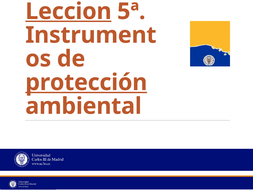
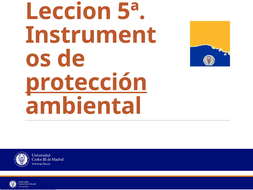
Leccion underline: present -> none (68, 11)
